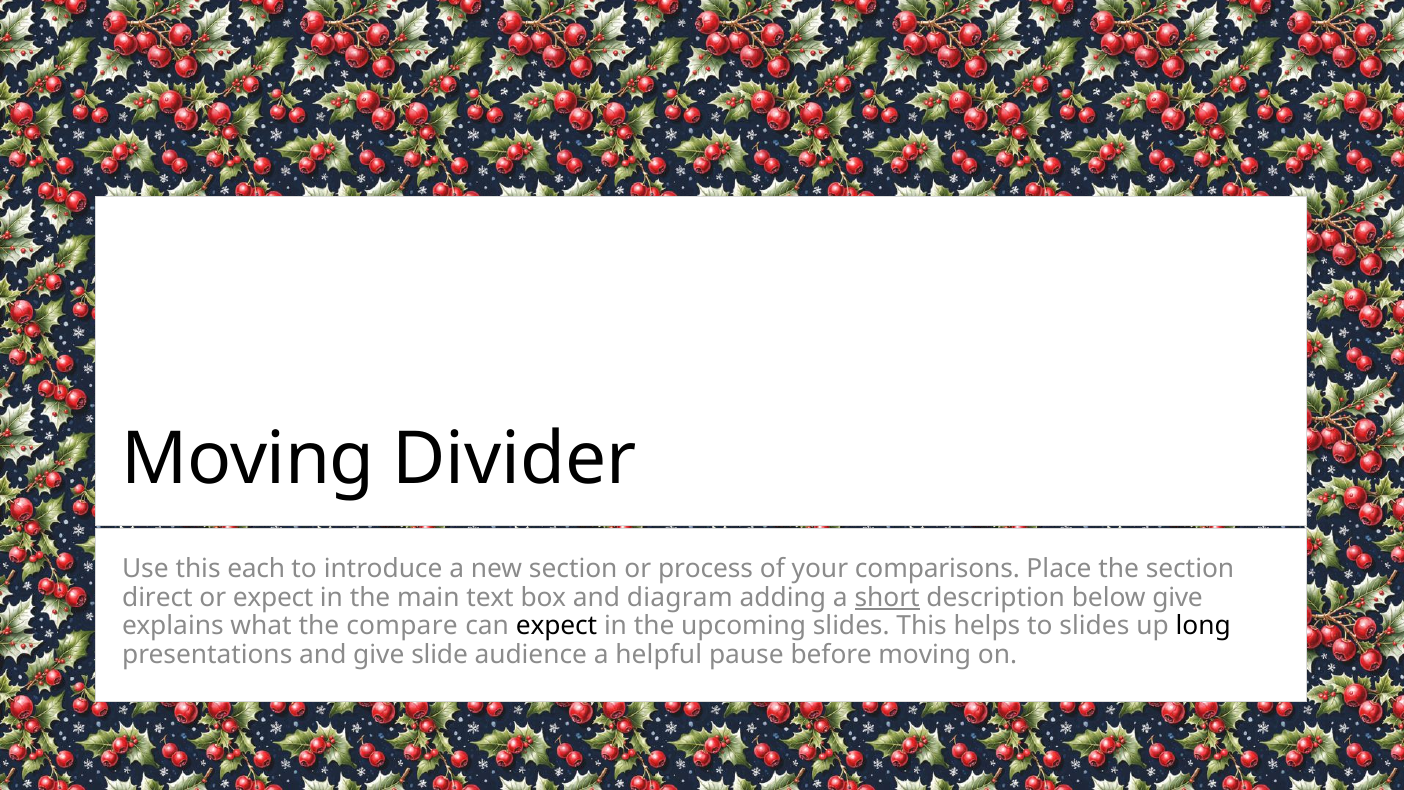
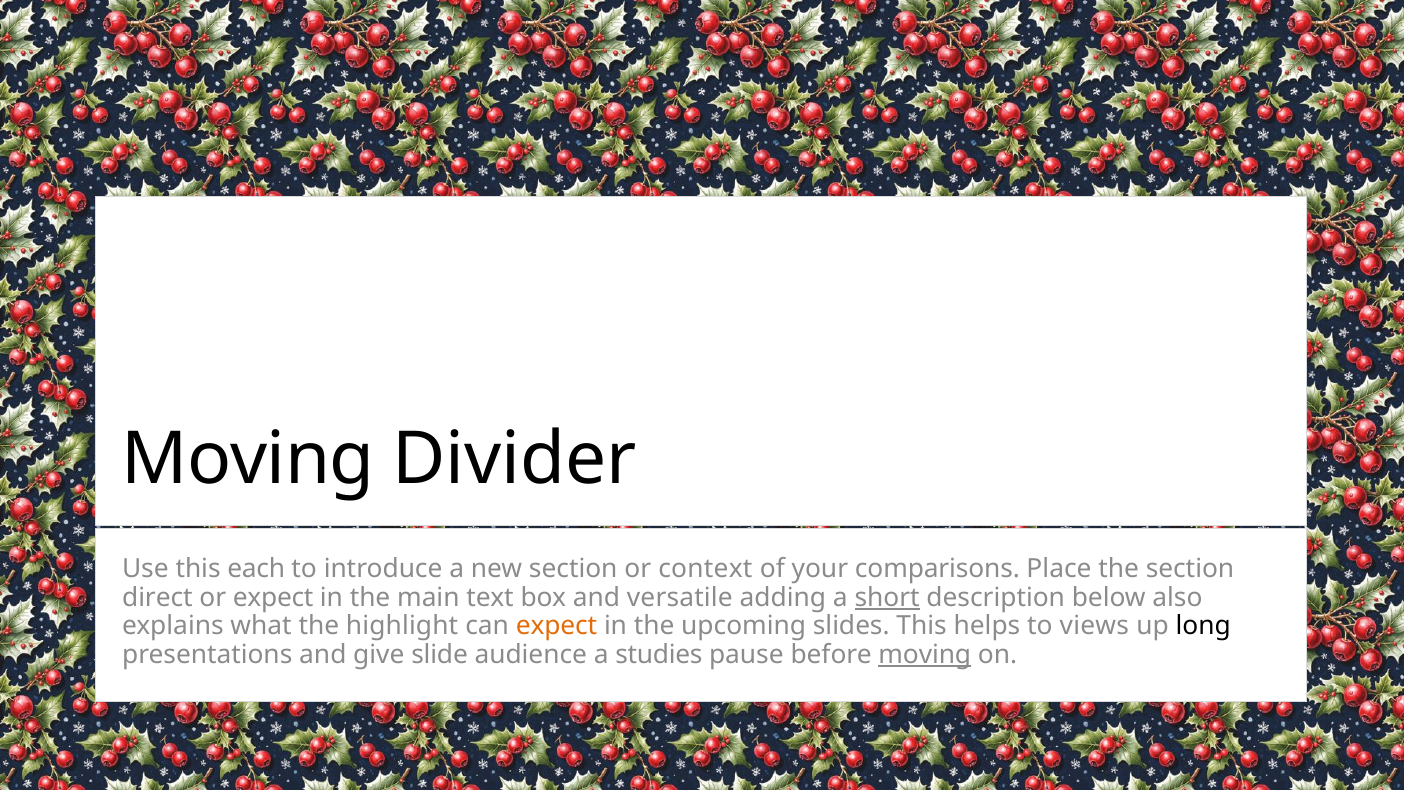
process: process -> context (705, 569)
diagram: diagram -> versatile (680, 597)
below give: give -> also (1177, 597)
compare: compare -> highlight (402, 626)
expect colour: black -> orange (556, 626)
to slides: slides -> views (1094, 626)
helpful: helpful -> studies (659, 654)
moving underline: none -> present (925, 654)
